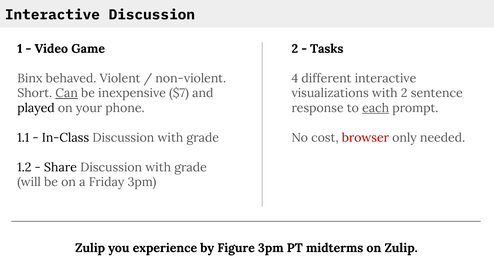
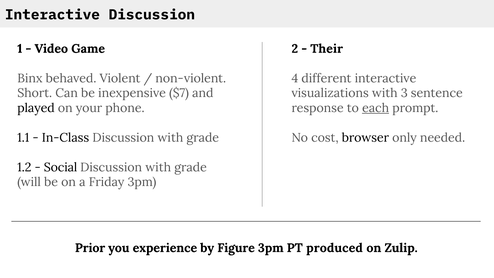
Tasks: Tasks -> Their (327, 49)
Can underline: present -> none (67, 93)
with 2: 2 -> 3 (404, 93)
browser colour: red -> black (365, 138)
Share: Share -> Social (61, 167)
Zulip: Zulip -> Prior (90, 248)
midterms: midterms -> produced (334, 248)
